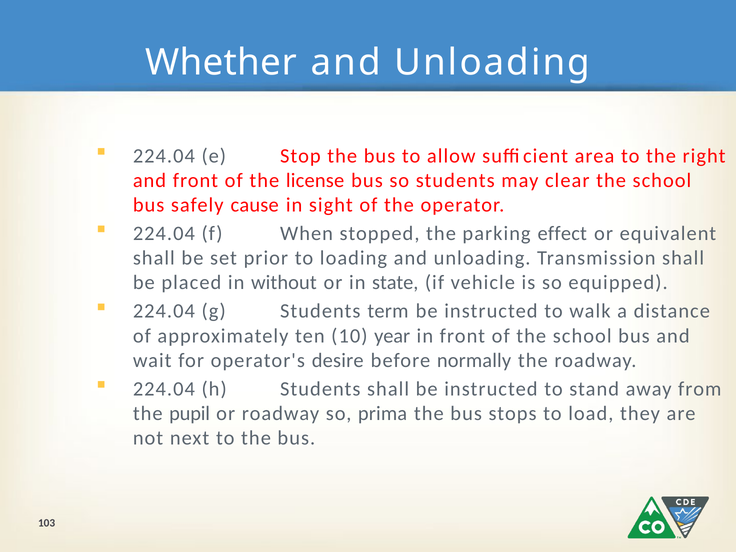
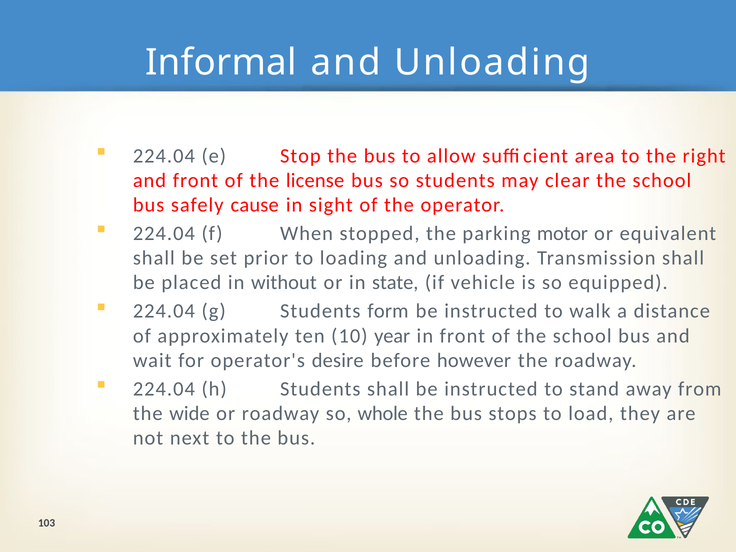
Whether: Whether -> Informal (221, 63)
effect: effect -> motor (562, 233)
term: term -> form (388, 311)
normally: normally -> however (474, 360)
pupil: pupil -> wide (189, 413)
prima: prima -> whole (383, 413)
